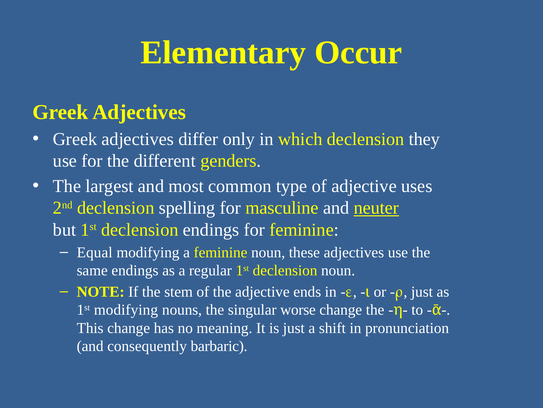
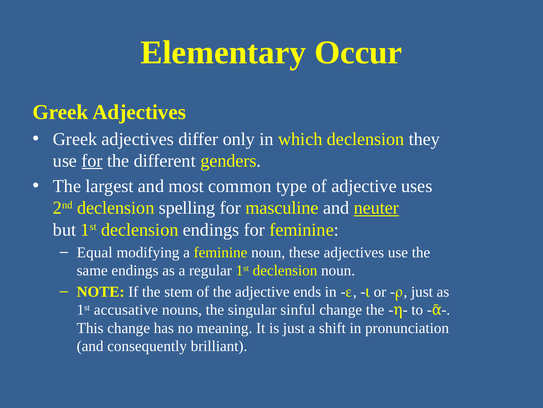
for underline: none -> present (92, 160)
1st modifying: modifying -> accusative (126, 309)
worse: worse -> sinful (298, 309)
barbaric: barbaric -> brilliant (219, 346)
